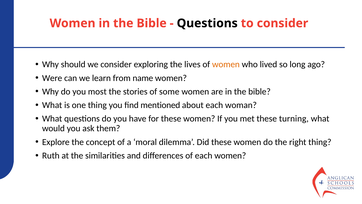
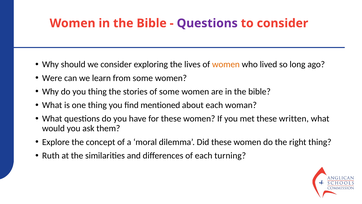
Questions colour: black -> purple (207, 23)
from name: name -> some (143, 78)
you most: most -> thing (97, 91)
turning: turning -> written (294, 118)
each women: women -> turning (230, 155)
